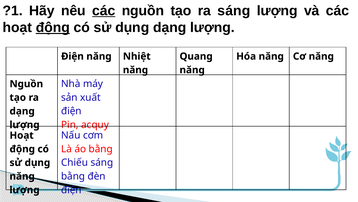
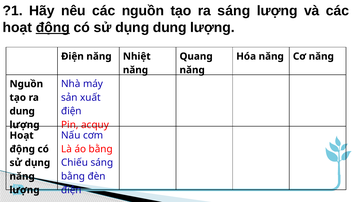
các underline: present -> none (104, 11)
dụng dạng: dạng -> dung (170, 27)
dạng: dạng -> dung (22, 111)
